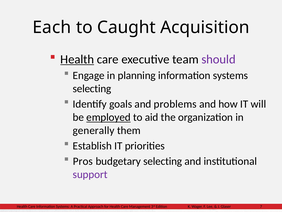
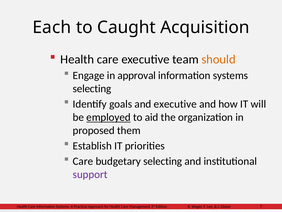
Health underline: present -> none (77, 59)
should colour: purple -> orange (219, 59)
planning: planning -> approval (137, 75)
and problems: problems -> executive (175, 104)
generally: generally -> proposed (94, 130)
Pros: Pros -> Care (83, 161)
